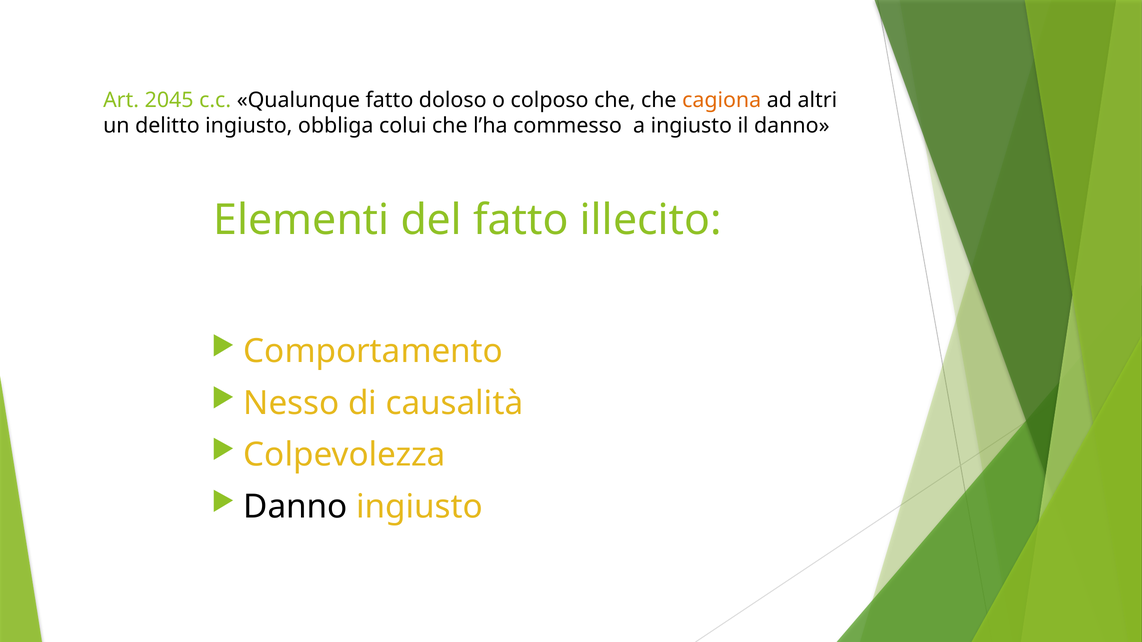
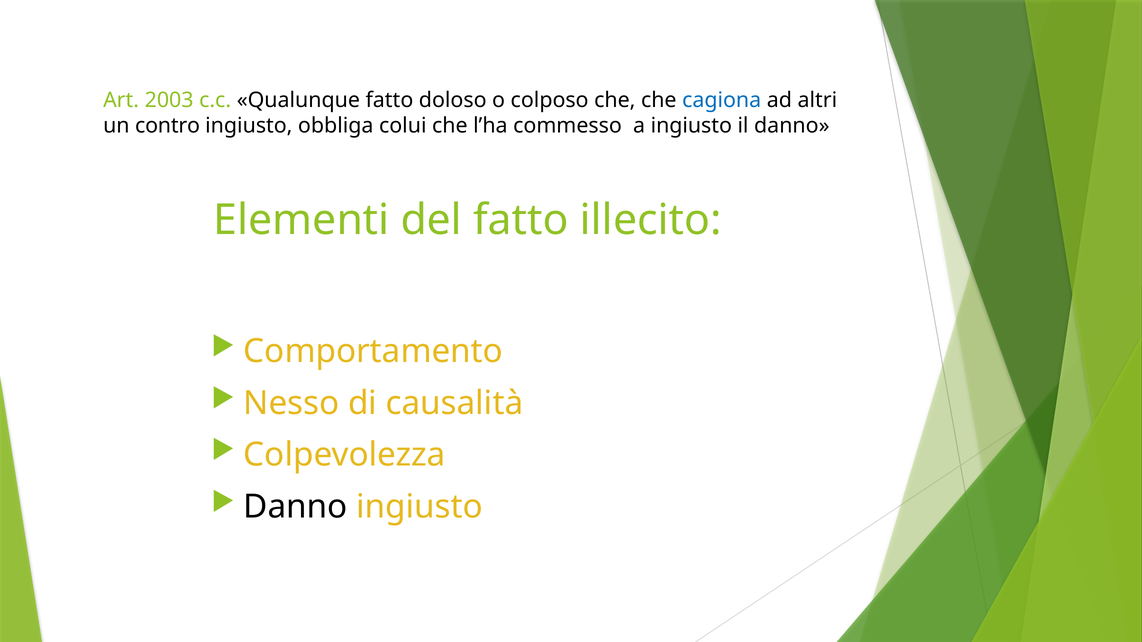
2045: 2045 -> 2003 (169, 100)
cagiona colour: orange -> blue (722, 100)
delitto: delitto -> contro (168, 126)
